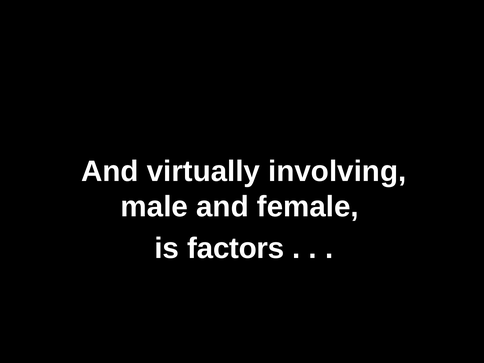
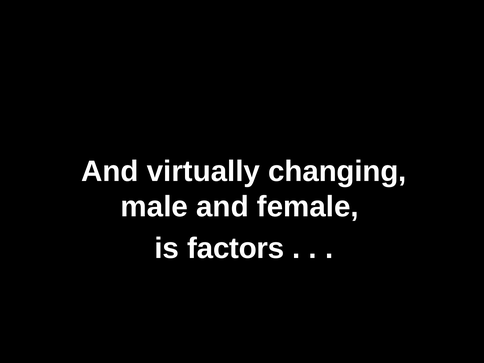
involving: involving -> changing (337, 171)
